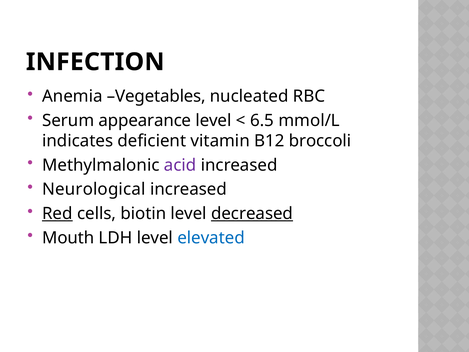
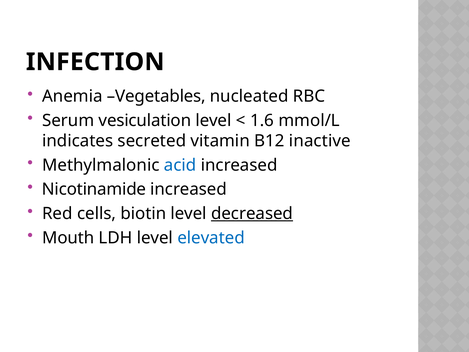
appearance: appearance -> vesiculation (145, 120)
6.5: 6.5 -> 1.6 (262, 120)
deficient: deficient -> secreted (152, 141)
broccoli: broccoli -> inactive (320, 141)
acid colour: purple -> blue (180, 165)
Neurological: Neurological -> Nicotinamide (94, 189)
Red underline: present -> none (57, 213)
